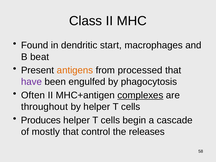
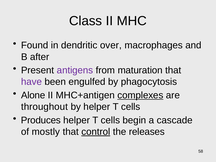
start: start -> over (111, 45)
beat: beat -> after (40, 57)
antigens colour: orange -> purple (75, 70)
processed: processed -> maturation (140, 70)
Often: Often -> Alone (33, 95)
control underline: none -> present (96, 132)
